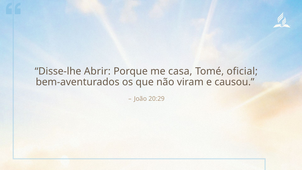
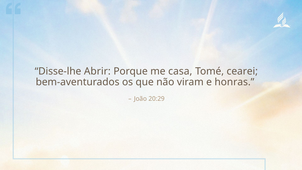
oficial: oficial -> cearei (242, 71)
causou: causou -> honras (234, 82)
